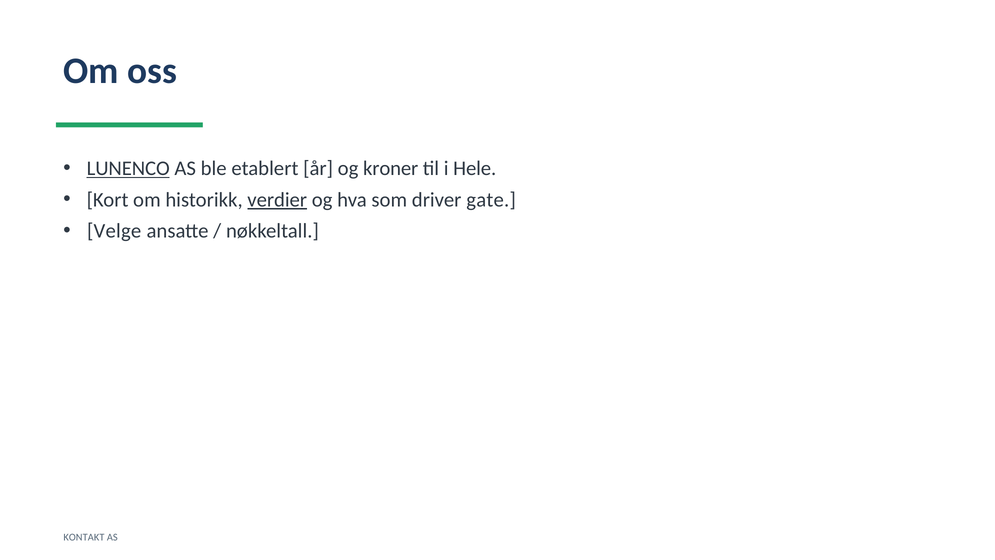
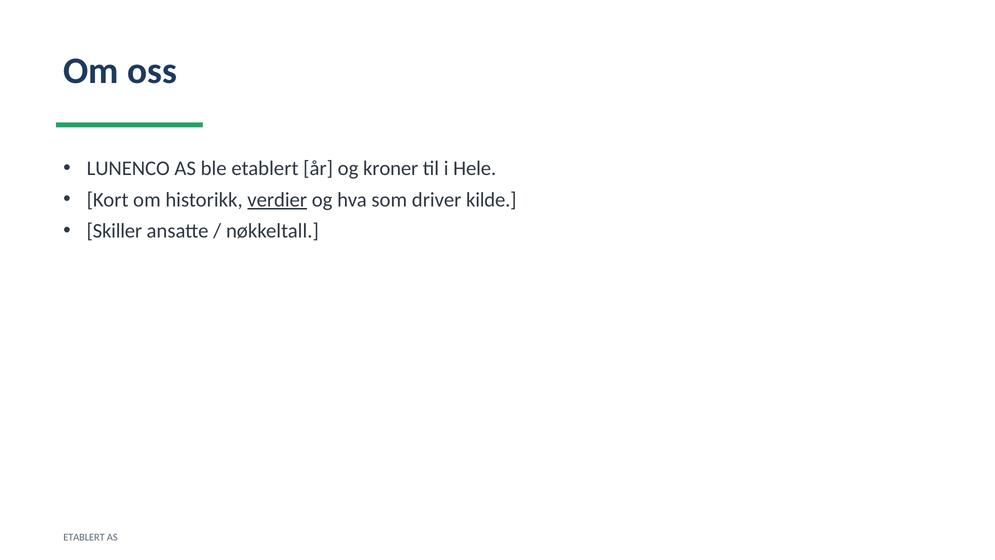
LUNENCO underline: present -> none (128, 169)
gate: gate -> kilde (491, 200)
Velge: Velge -> Skiller (114, 231)
KONTAKT: KONTAKT -> ETABLERT (84, 537)
